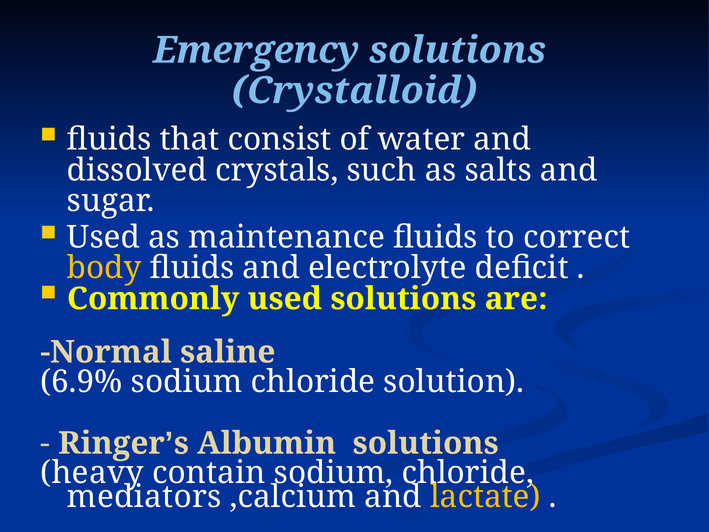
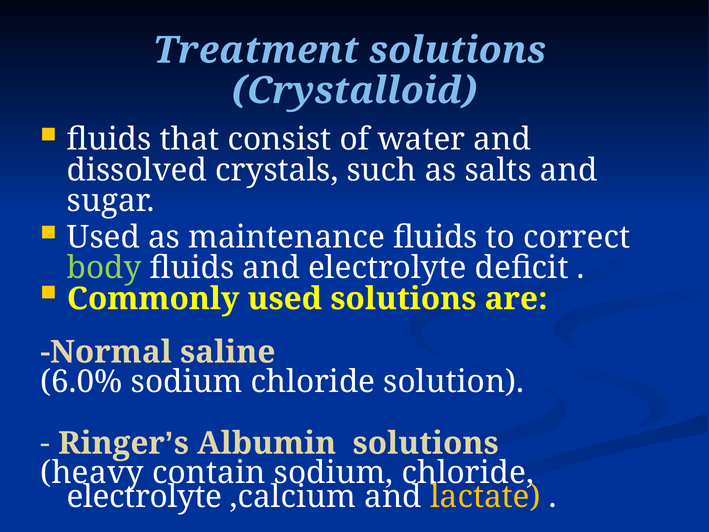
Emergency: Emergency -> Treatment (256, 50)
body colour: yellow -> light green (104, 268)
6.9%: 6.9% -> 6.0% (81, 382)
mediators: mediators -> electrolyte (144, 496)
